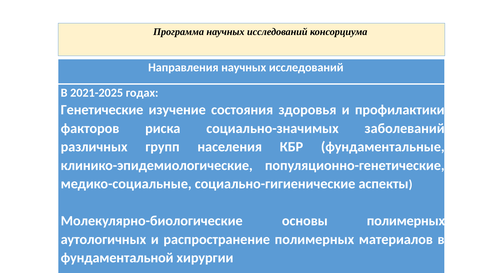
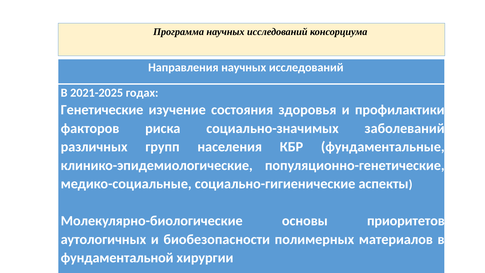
основы полимерных: полимерных -> приоритетов (406, 221)
распространение: распространение -> биобезопасности (217, 239)
